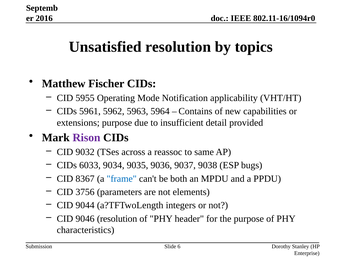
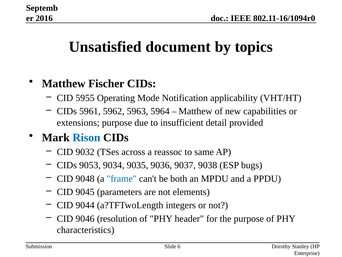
Unsatisfied resolution: resolution -> document (178, 47)
Contains: Contains -> Matthew (195, 111)
Rison colour: purple -> blue (86, 137)
6033: 6033 -> 9053 (90, 165)
8367: 8367 -> 9048 (85, 178)
3756: 3756 -> 9045 (85, 192)
